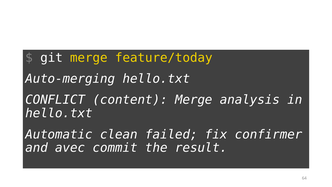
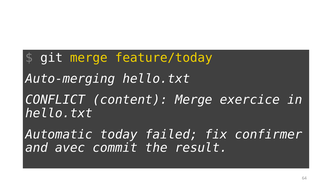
analysis: analysis -> exercice (250, 100)
clean: clean -> today (119, 134)
